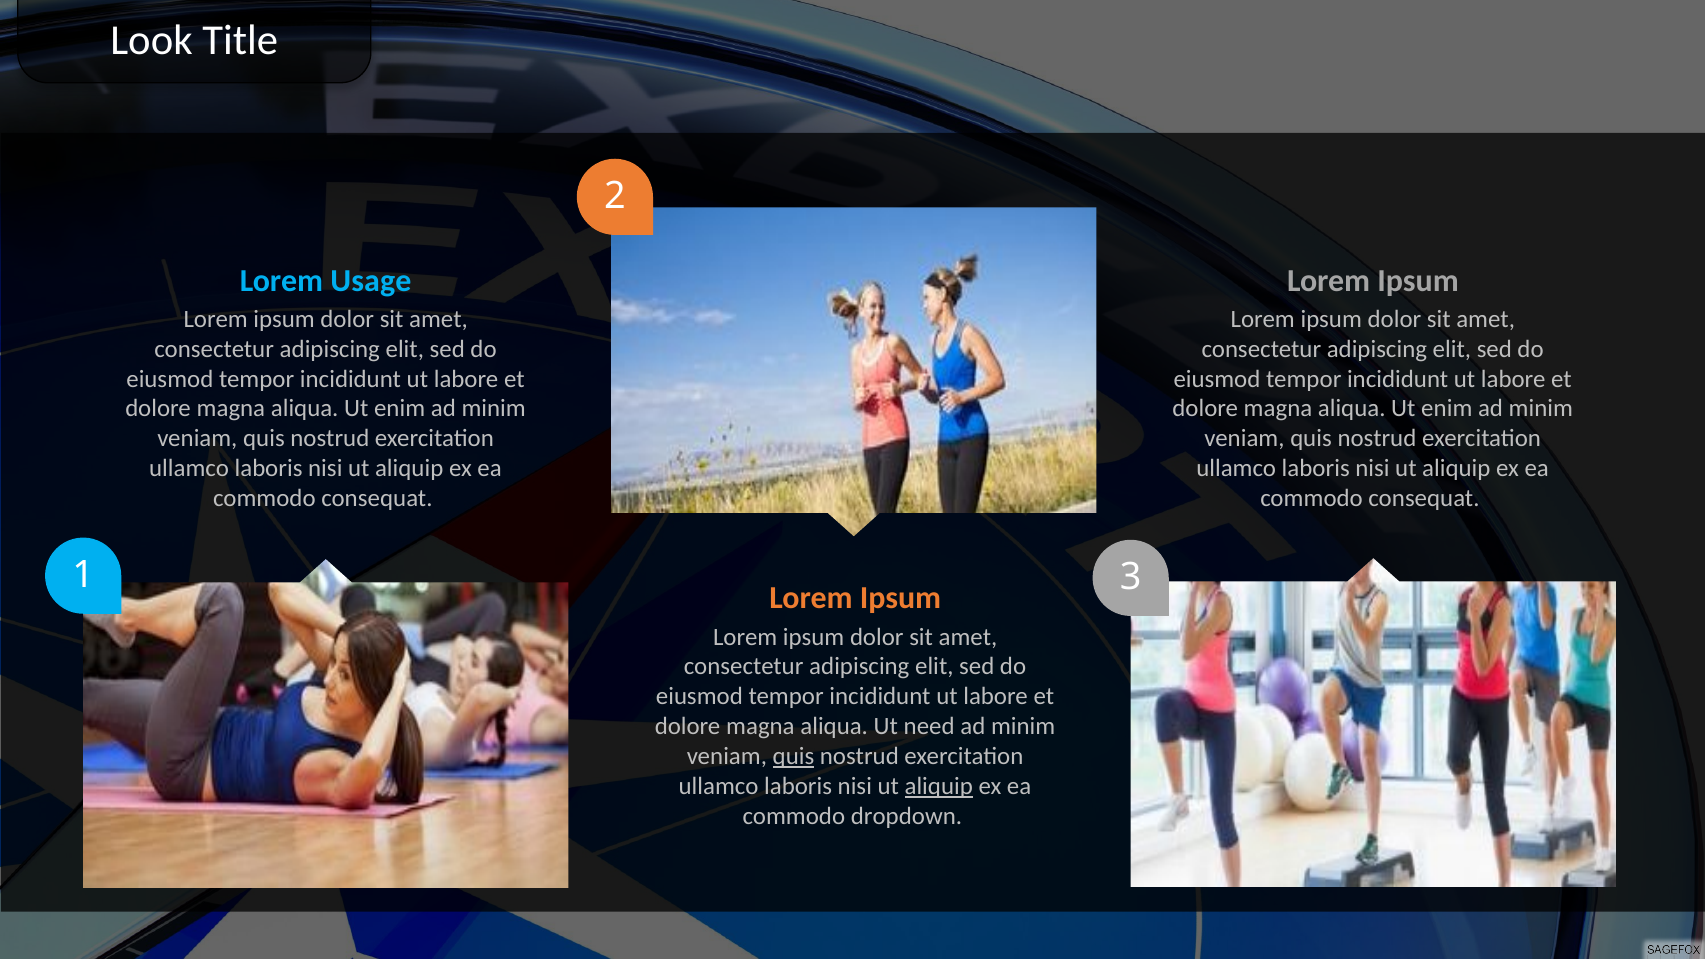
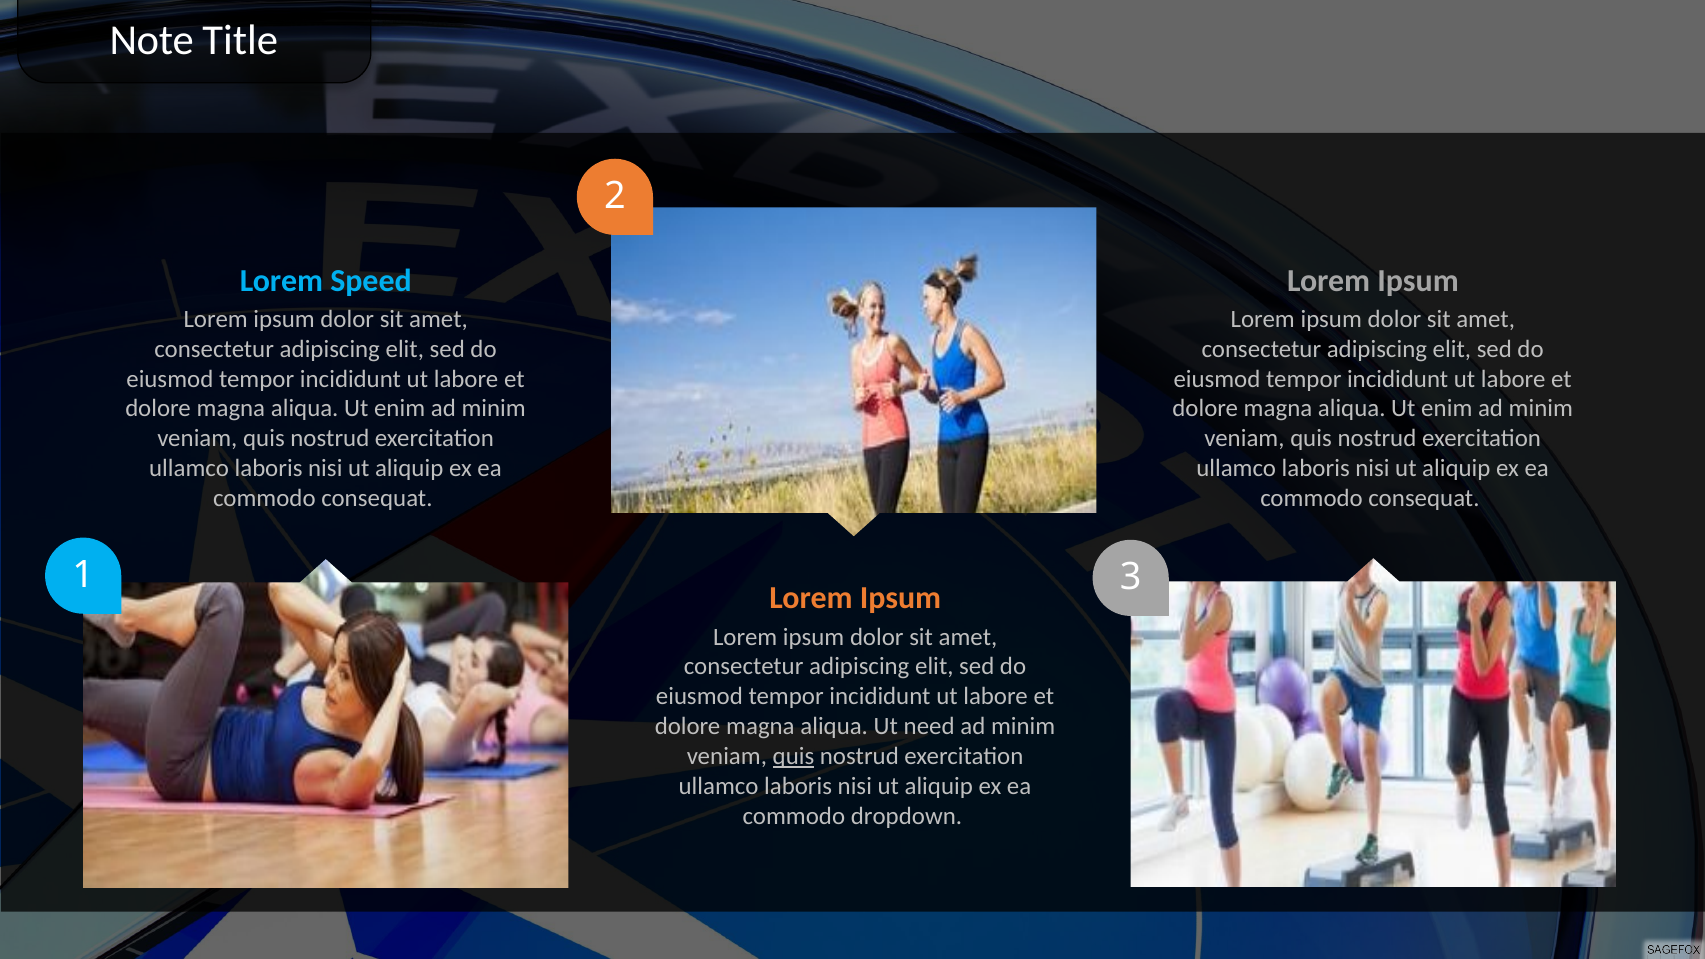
Look: Look -> Note (152, 40)
Usage: Usage -> Speed (371, 281)
aliquip underline: present -> none (939, 786)
